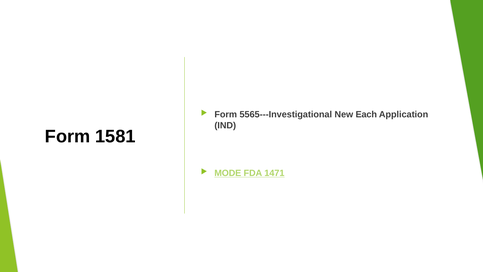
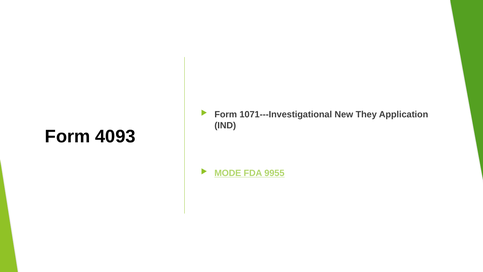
5565---Investigational: 5565---Investigational -> 1071---Investigational (286, 114)
Each: Each -> They (366, 114)
1581: 1581 -> 4093 (115, 136)
1471: 1471 -> 9955 (274, 173)
